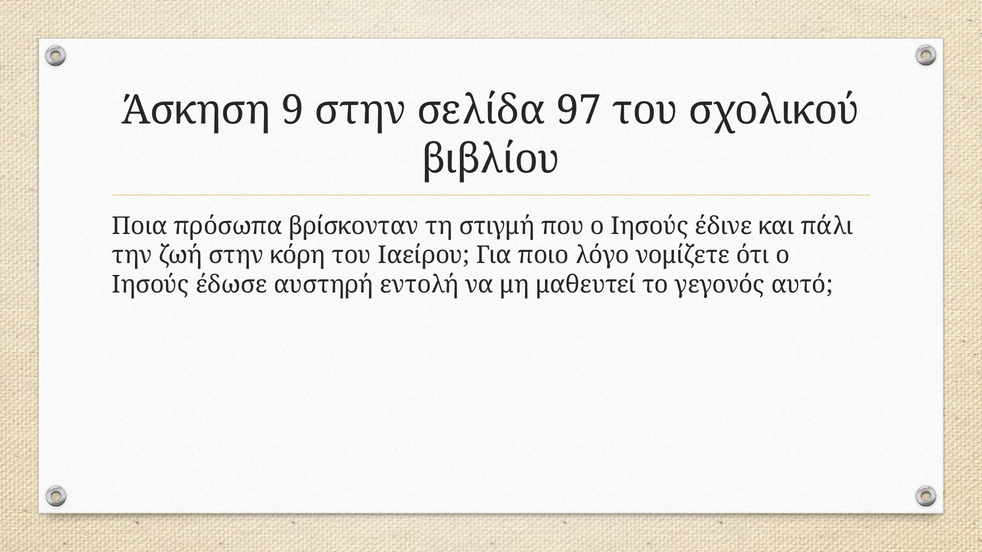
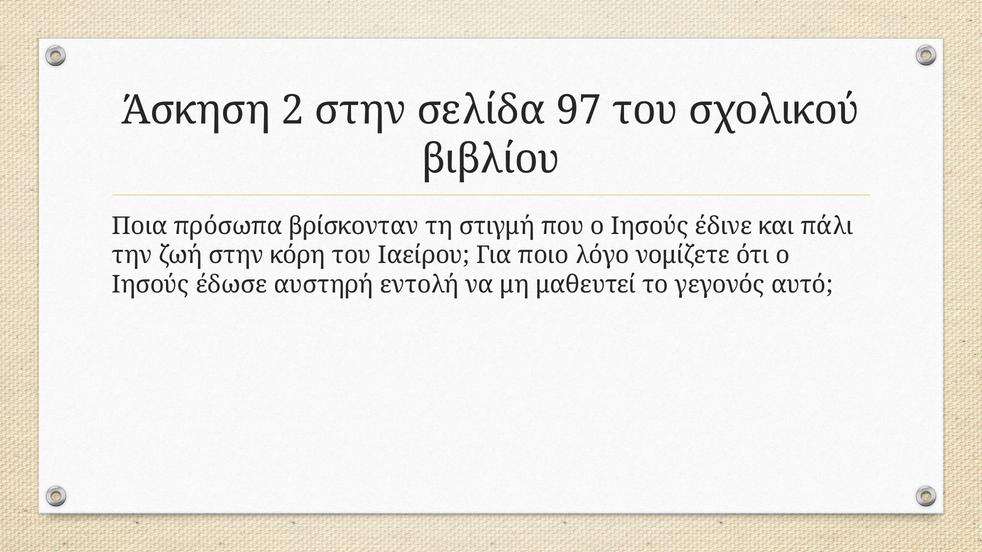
9: 9 -> 2 (293, 110)
